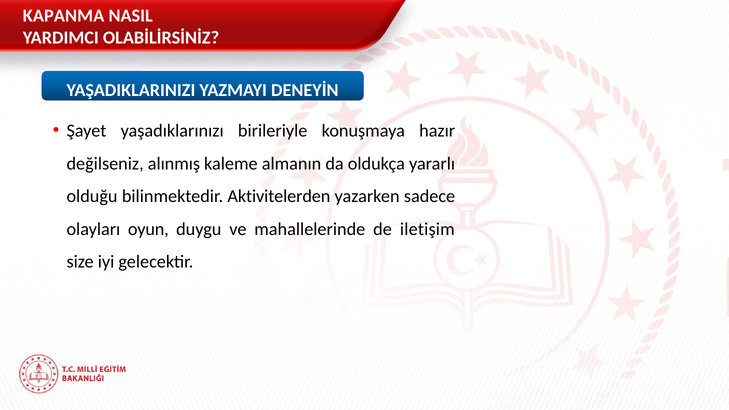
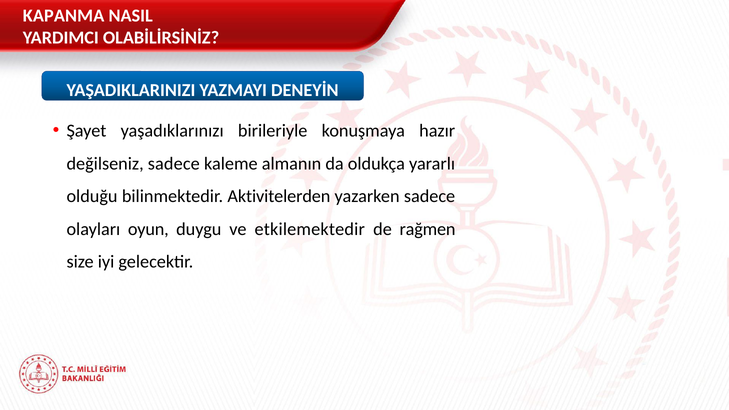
değilseniz alınmış: alınmış -> sadece (174, 164)
mahallelerinde: mahallelerinde -> etkilemektedir (310, 229)
iletişim: iletişim -> rağmen (427, 229)
